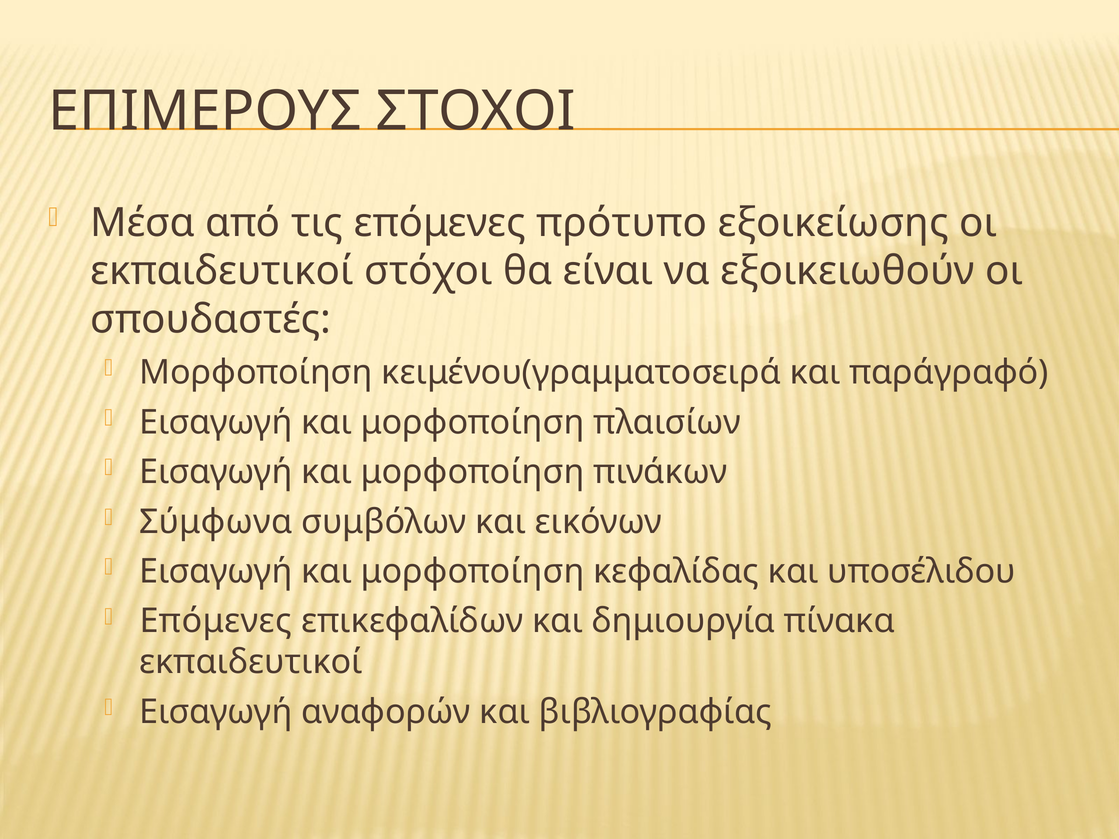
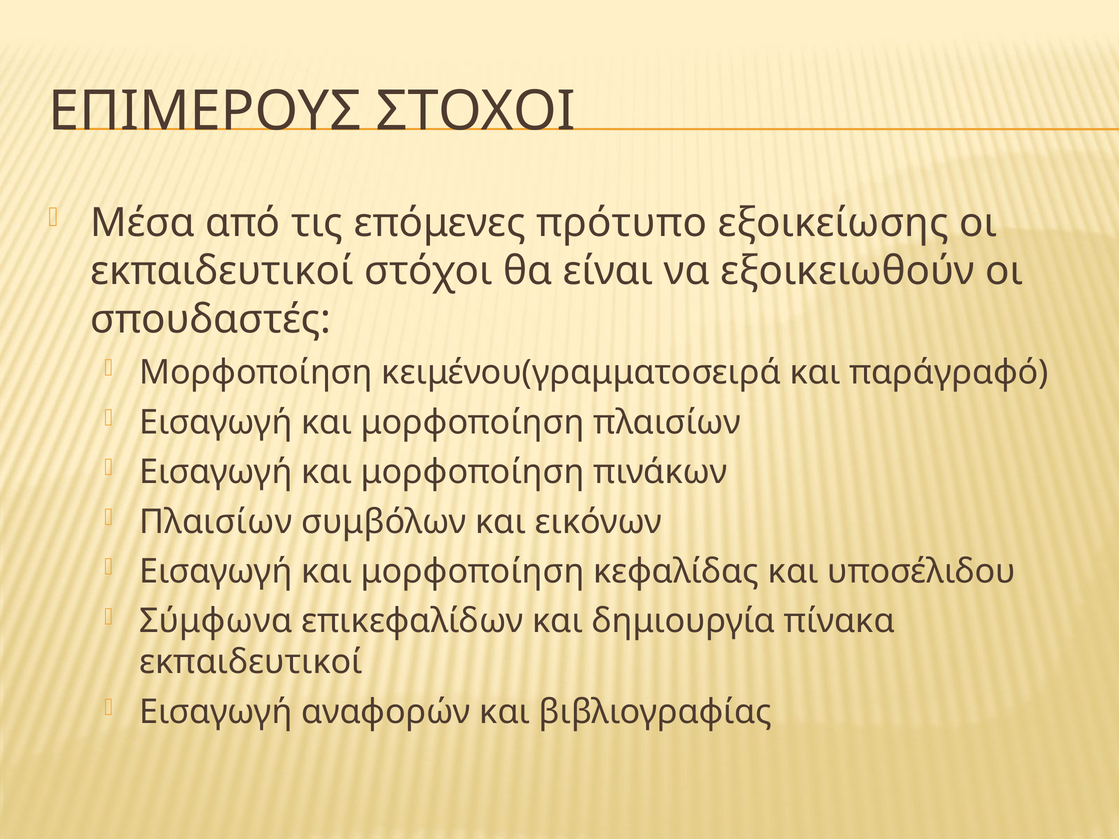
Σύμφωνα: Σύμφωνα -> Πλαισίων (216, 522)
Επόμενες: Επόμενες -> Σύμφωνα (216, 621)
